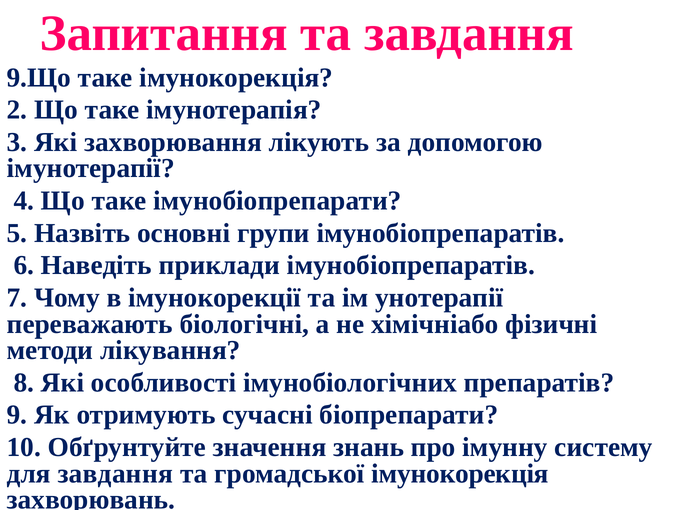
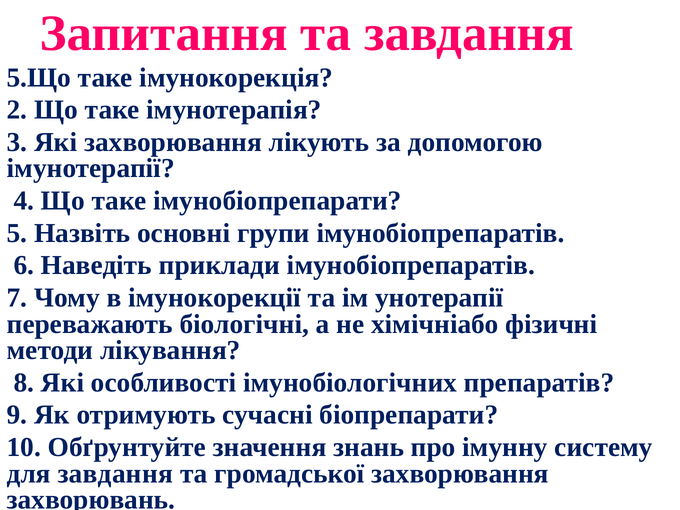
9.Що: 9.Що -> 5.Що (39, 78)
громадської імунокорекція: імунокорекція -> захворювання (460, 473)
